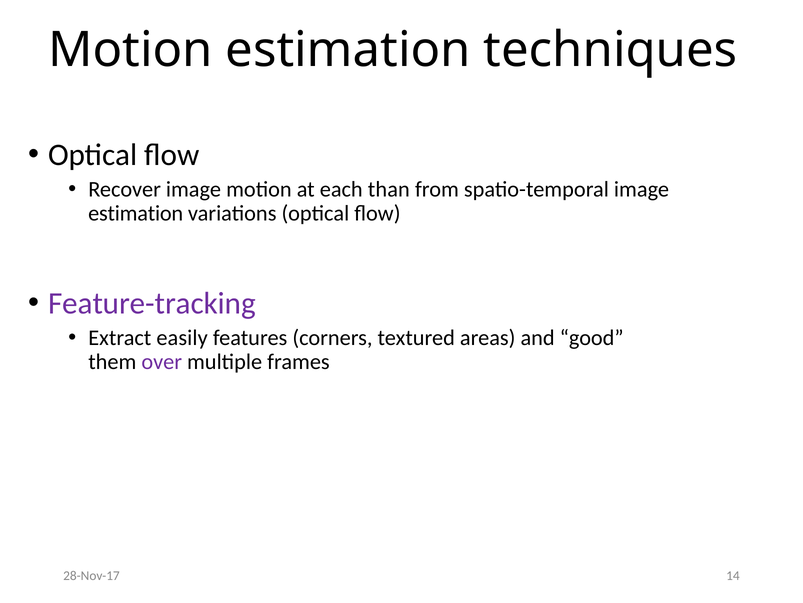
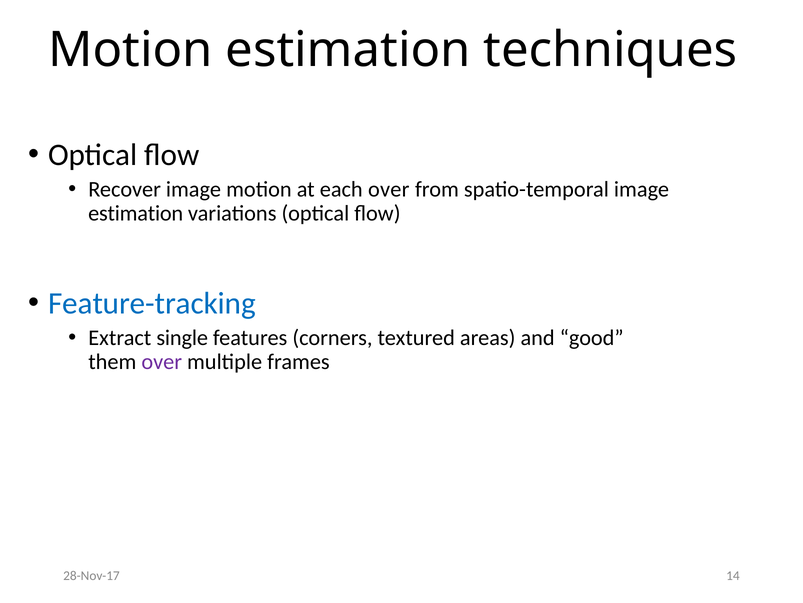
each than: than -> over (389, 189)
Feature-tracking colour: purple -> blue (152, 303)
easily: easily -> single (182, 337)
